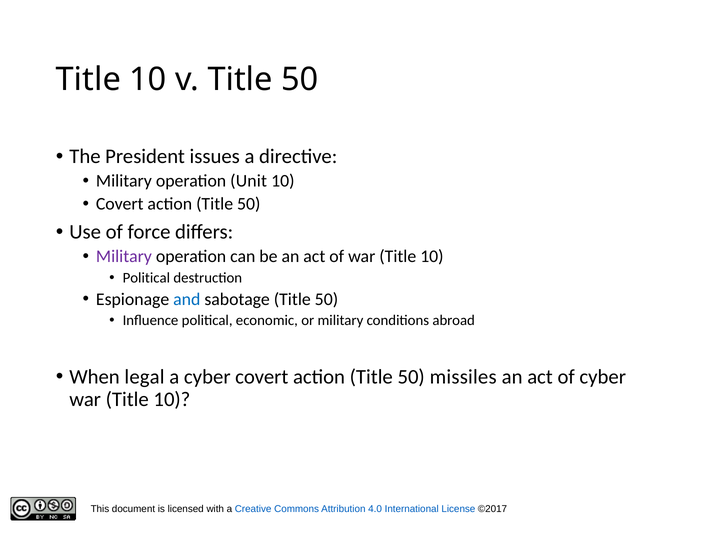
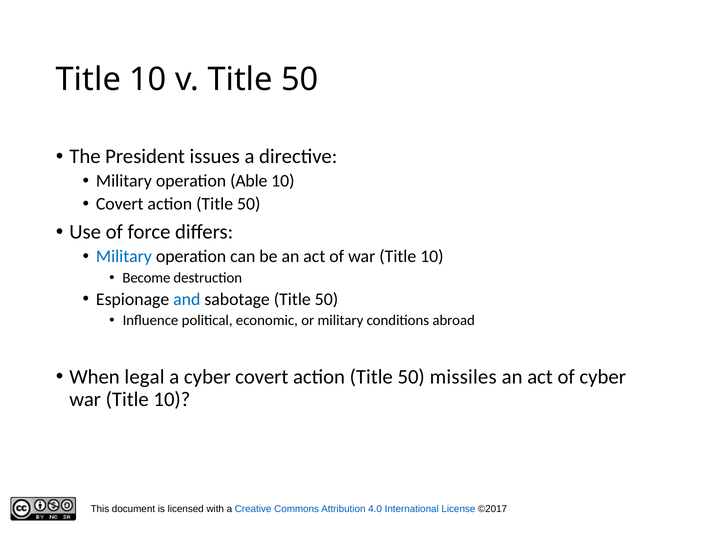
Unit: Unit -> Able (249, 181)
Military colour: purple -> blue (124, 257)
Political: Political -> Become (146, 278)
